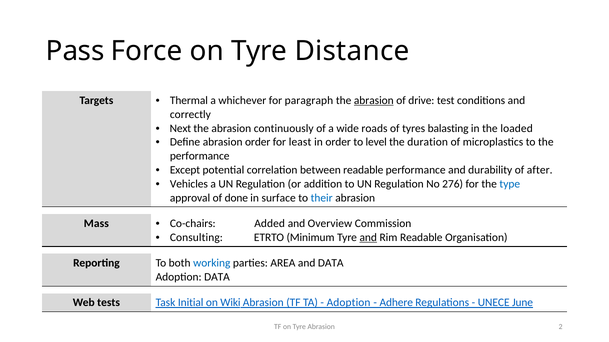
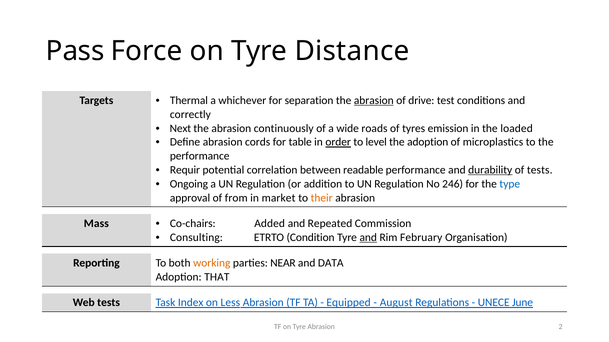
paragraph: paragraph -> separation (309, 101)
balasting: balasting -> emission (448, 128)
abrasion order: order -> cords (258, 142)
least: least -> table (300, 142)
order underline: none -> present (338, 142)
the duration: duration -> adoption (428, 142)
Except: Except -> Requir (185, 170)
durability underline: none -> present (490, 170)
of after: after -> tests (540, 170)
Vehicles: Vehicles -> Ongoing (189, 184)
276: 276 -> 246 (453, 184)
done: done -> from (236, 198)
surface: surface -> market (279, 198)
their colour: blue -> orange (322, 198)
Overview: Overview -> Repeated (330, 224)
Minimum: Minimum -> Condition (311, 238)
Rim Readable: Readable -> February (421, 238)
working colour: blue -> orange (212, 263)
AREA: AREA -> NEAR (283, 263)
Adoption DATA: DATA -> THAT (217, 277)
Initial: Initial -> Index (191, 303)
Wiki: Wiki -> Less (230, 303)
Adoption: Adoption -> Equipped (349, 303)
Adhere: Adhere -> August (396, 303)
